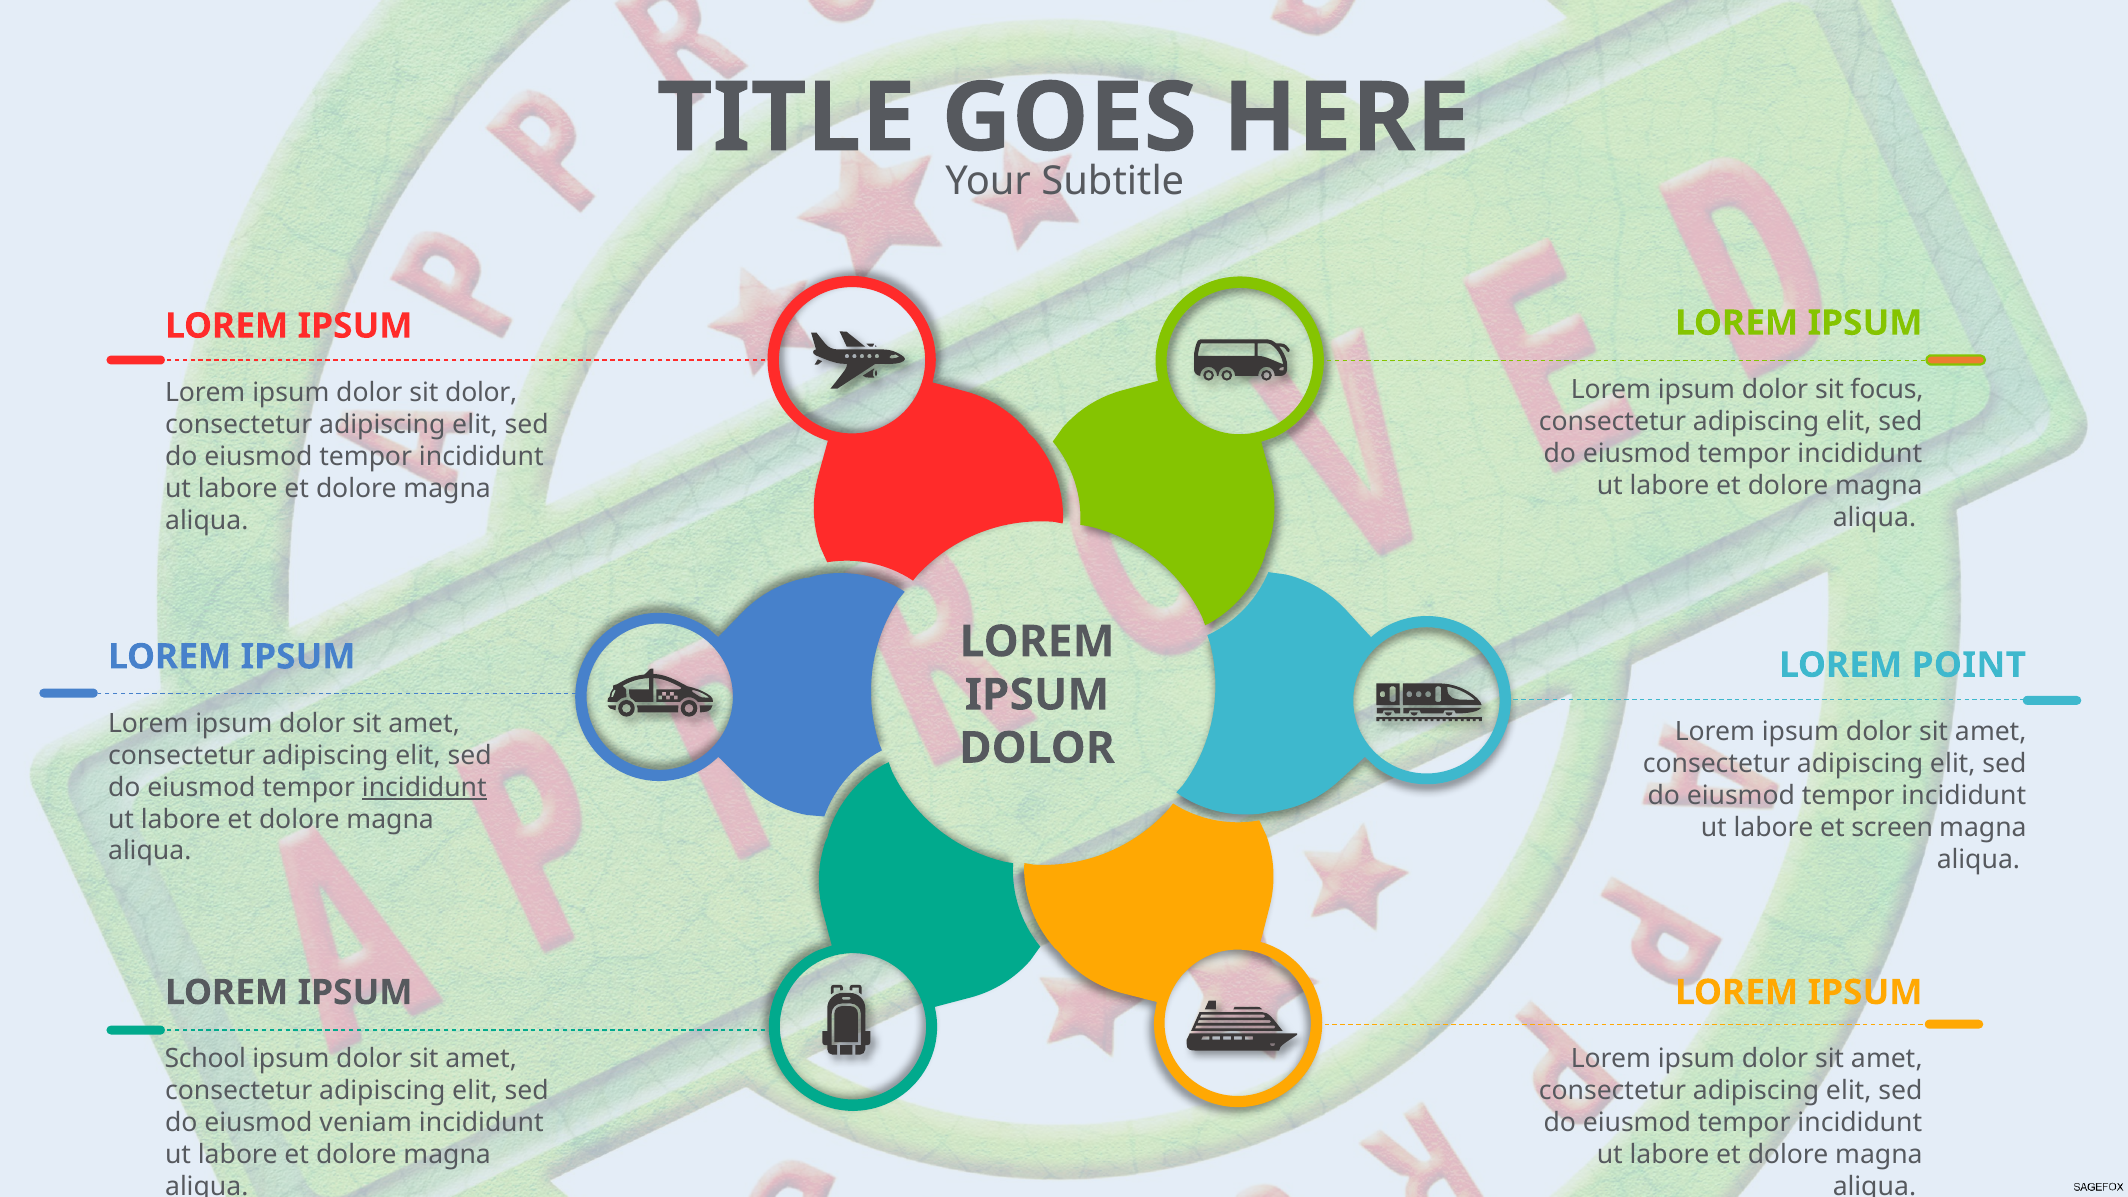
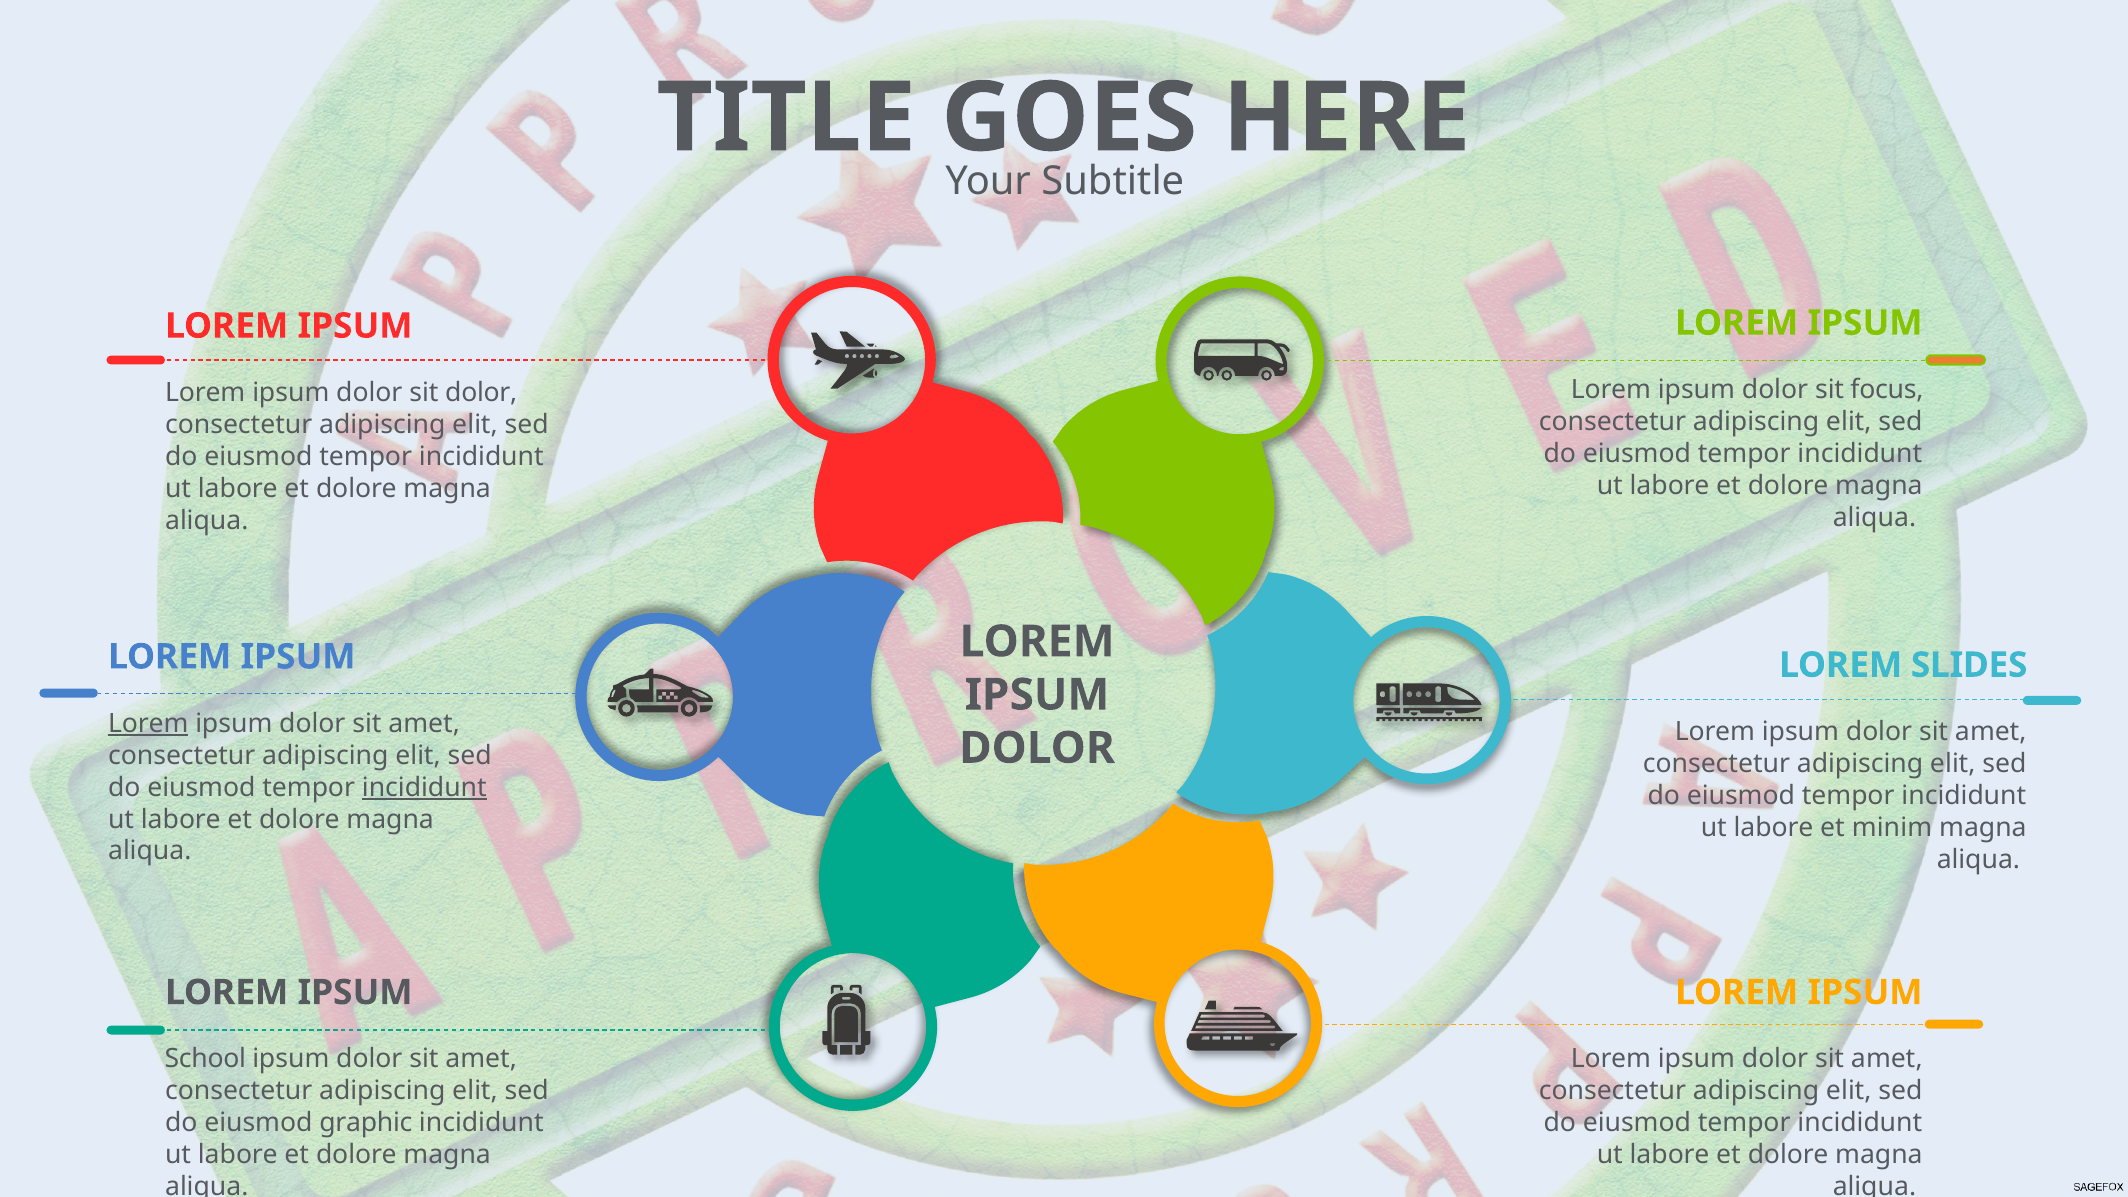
POINT: POINT -> SLIDES (1969, 665)
Lorem underline: none -> present (148, 723)
screen: screen -> minim (1892, 828)
veniam: veniam -> graphic (366, 1123)
